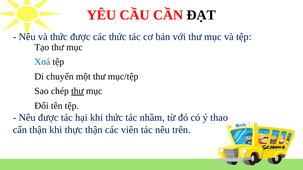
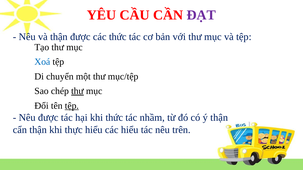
ĐẠT colour: black -> purple (201, 15)
và thức: thức -> thận (59, 37)
tệp underline: none -> present (72, 106)
ý thao: thao -> thận (219, 118)
thực thận: thận -> hiểu (94, 130)
các viên: viên -> hiểu (130, 130)
